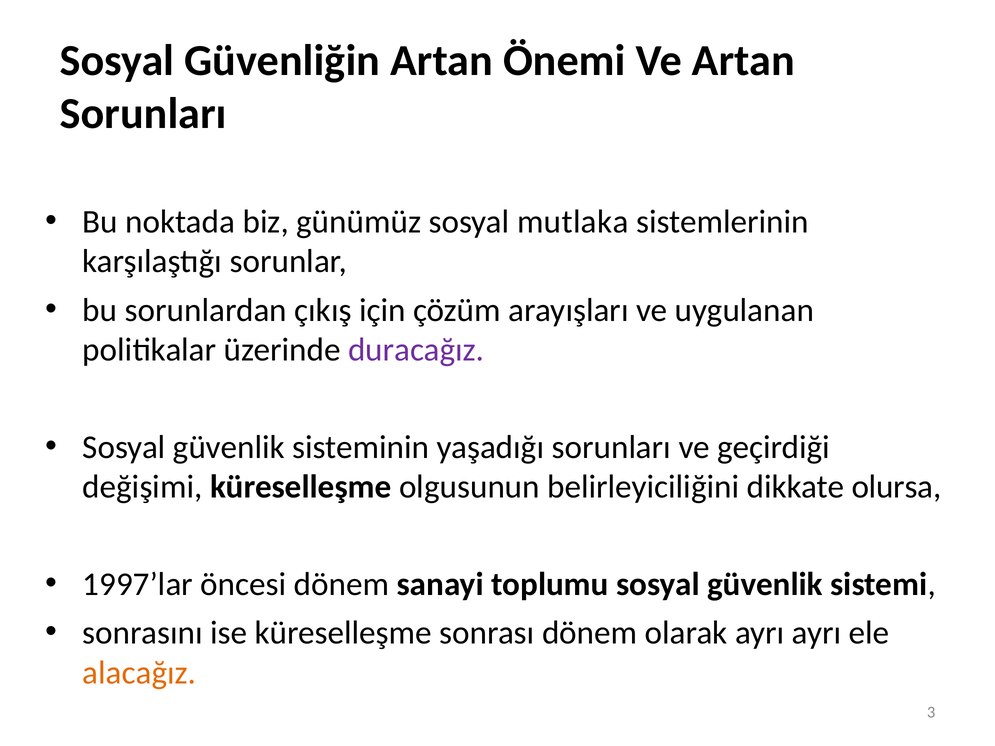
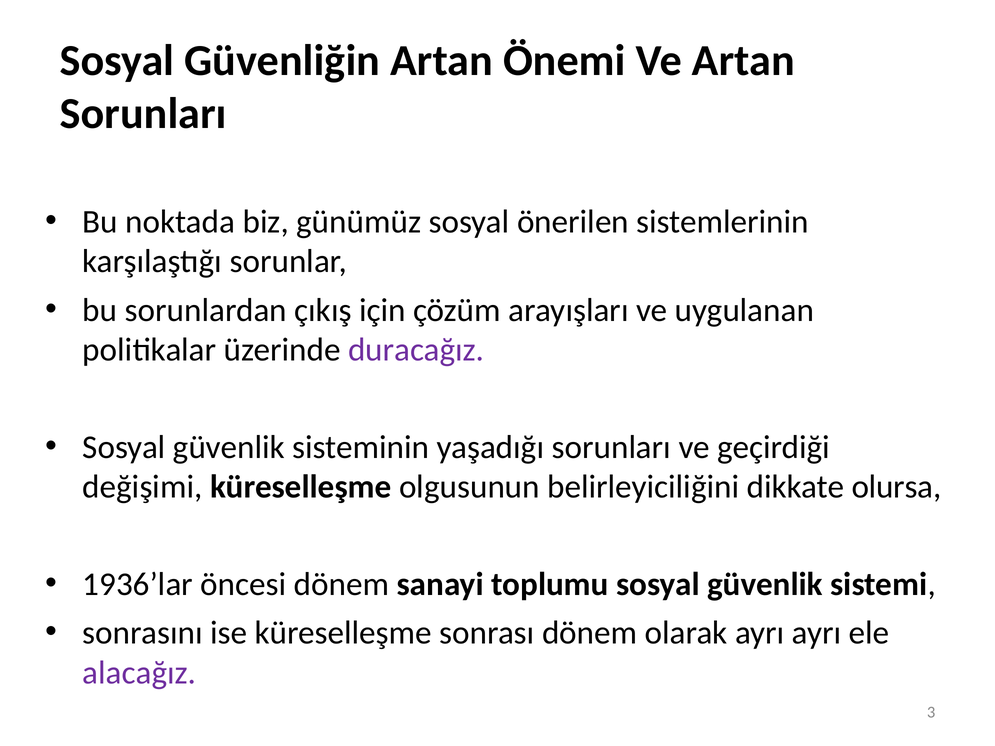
mutlaka: mutlaka -> önerilen (573, 222)
1997’lar: 1997’lar -> 1936’lar (138, 584)
alacağız colour: orange -> purple (139, 673)
